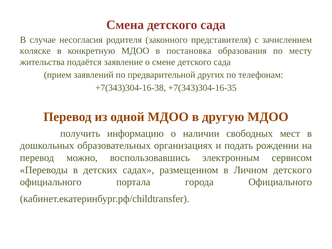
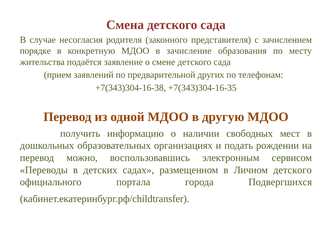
коляске: коляске -> порядке (35, 51)
постановка: постановка -> зачисление (189, 51)
города Официального: Официального -> Подвергшихся (280, 182)
